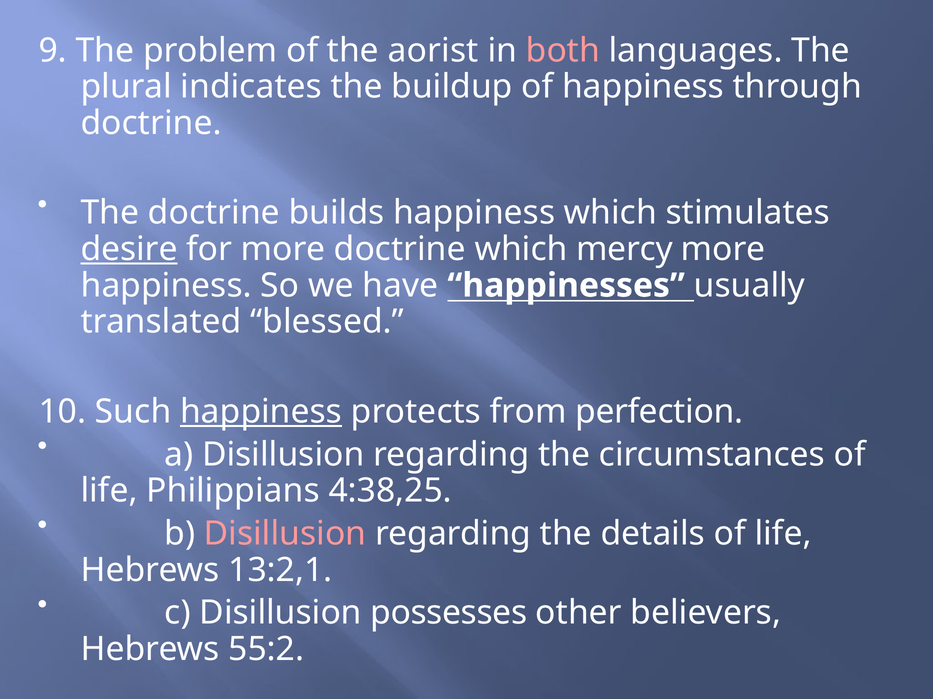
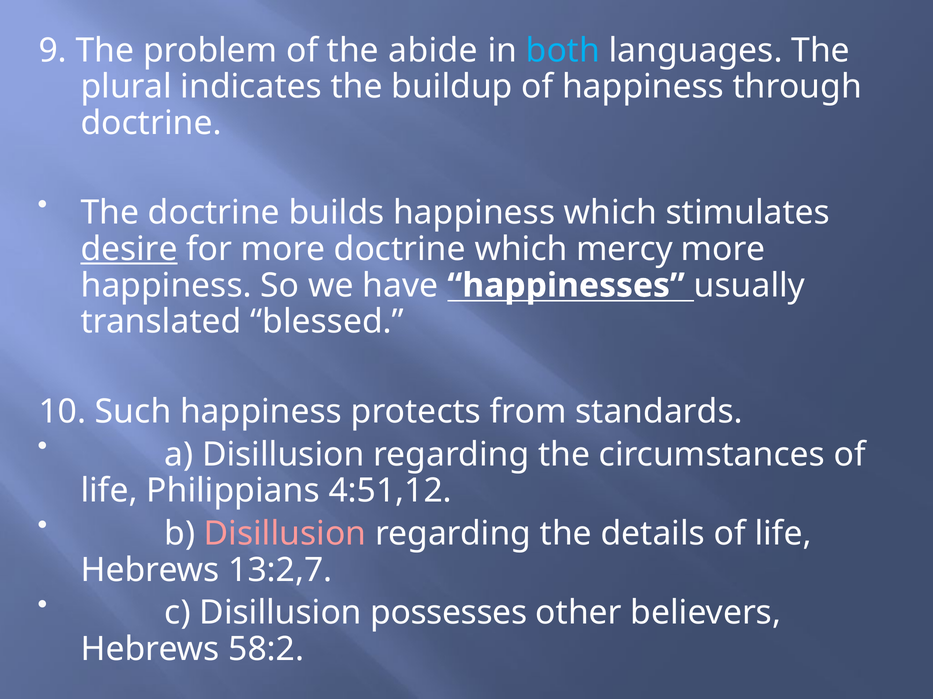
aorist: aorist -> abide (433, 50)
both colour: pink -> light blue (563, 50)
happiness underline: present -> none (261, 412)
perfection: perfection -> standards (659, 412)
4:38,25: 4:38,25 -> 4:51,12 (390, 491)
13:2,1: 13:2,1 -> 13:2,7 (280, 571)
55:2: 55:2 -> 58:2 (266, 650)
